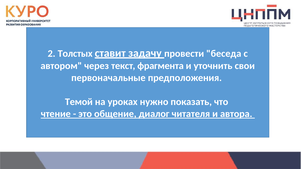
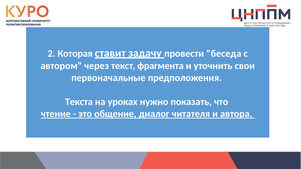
Толстых: Толстых -> Которая (75, 54)
Темой: Темой -> Текста (79, 102)
